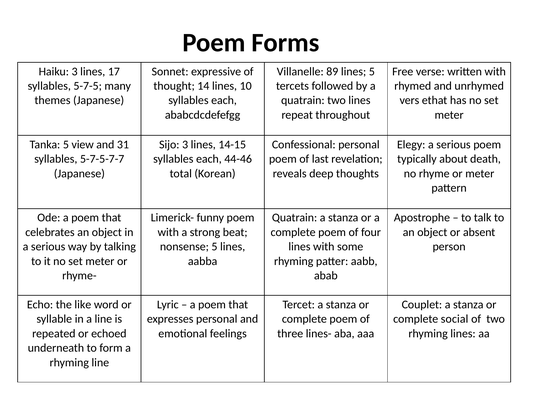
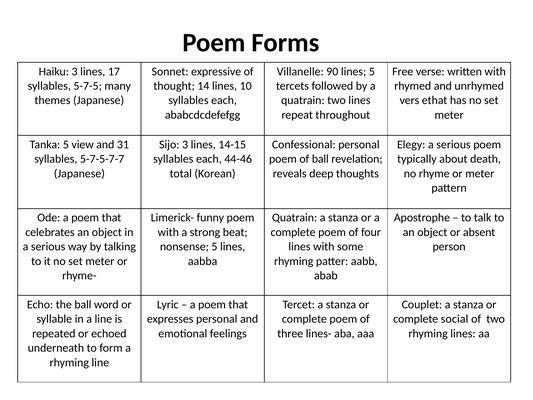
89: 89 -> 90 (332, 71)
of last: last -> ball (320, 159)
the like: like -> ball (83, 304)
